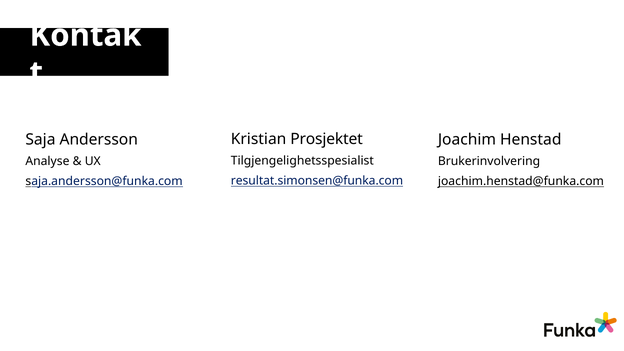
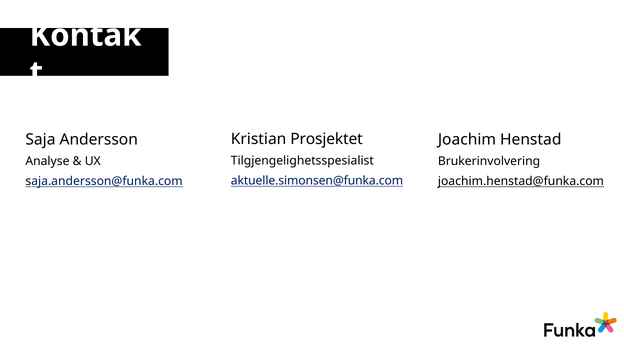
resultat.simonsen@funka.com: resultat.simonsen@funka.com -> aktuelle.simonsen@funka.com (317, 181)
